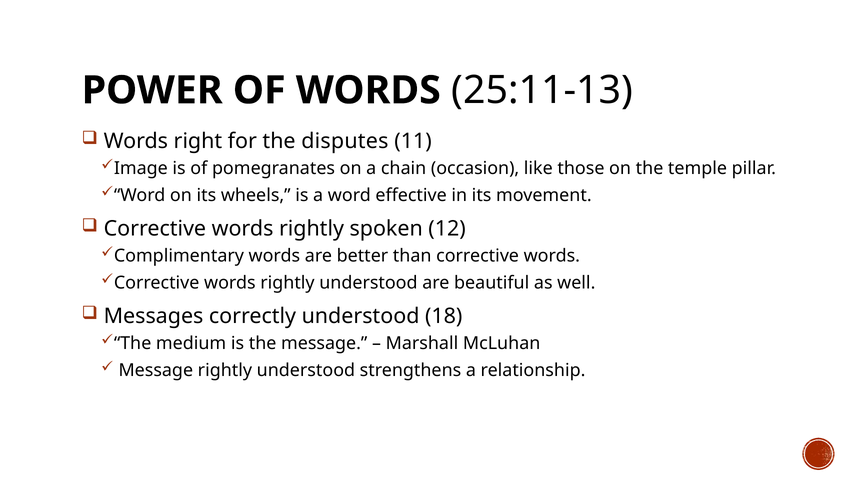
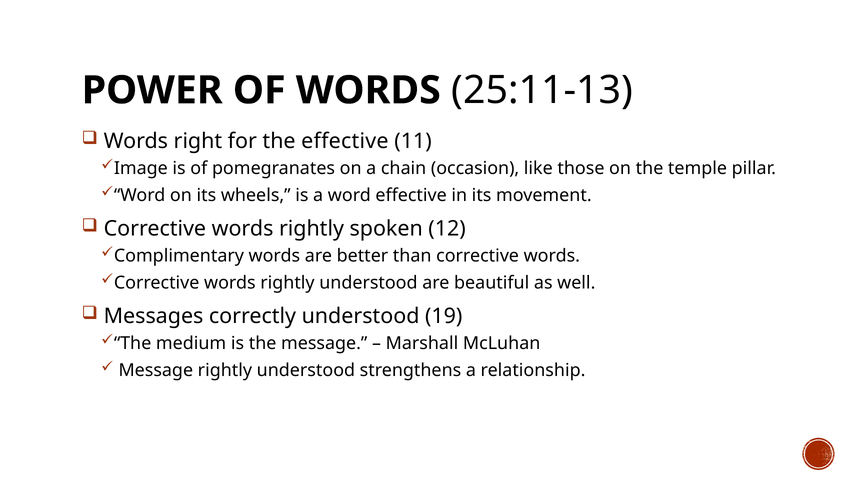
the disputes: disputes -> effective (345, 141)
18: 18 -> 19 (444, 317)
